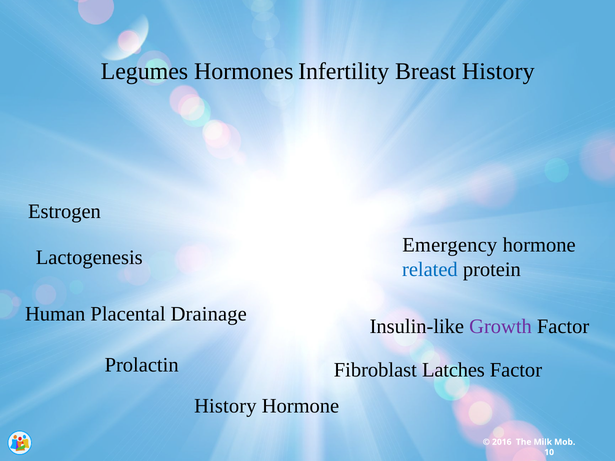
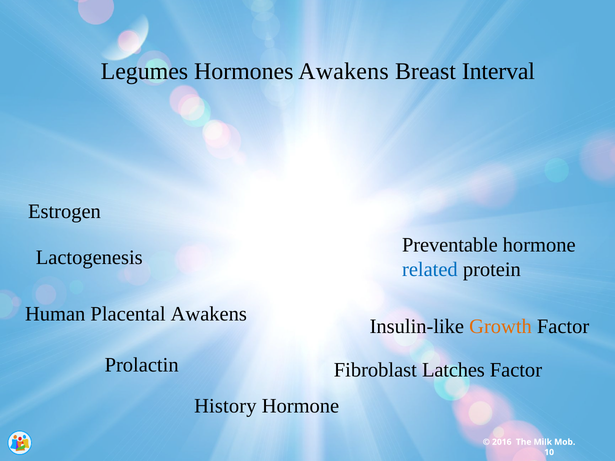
Hormones Infertility: Infertility -> Awakens (343, 71)
Breast History: History -> Interval (498, 71)
Emergency: Emergency -> Preventable (450, 245)
Placental Drainage: Drainage -> Awakens (209, 314)
Growth colour: purple -> orange (501, 326)
